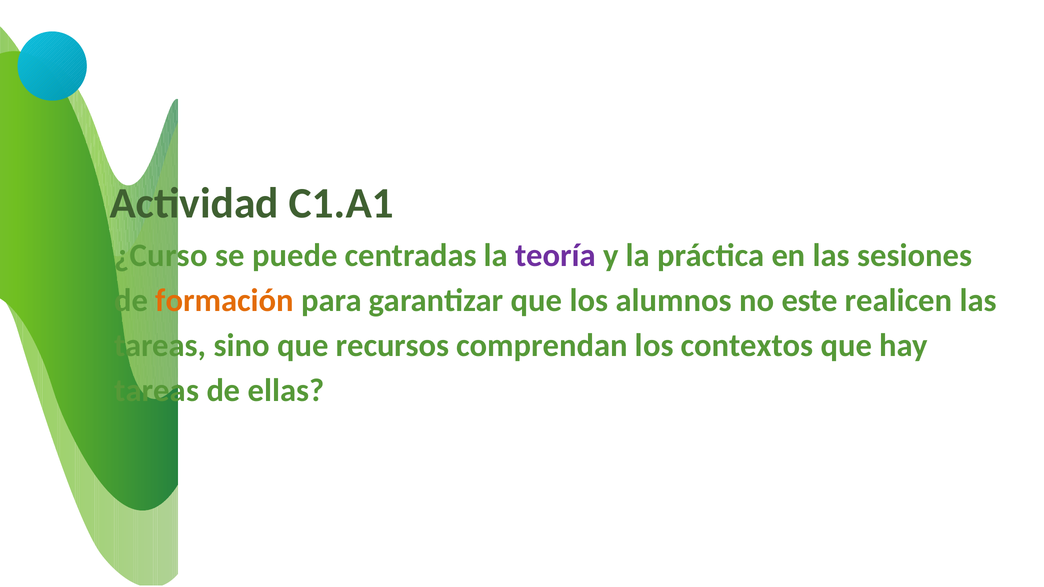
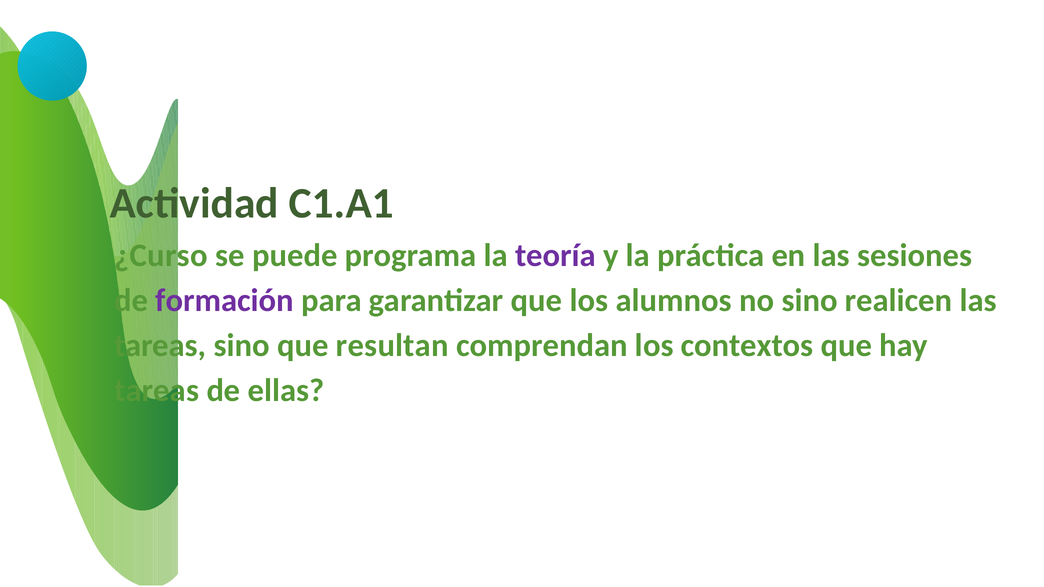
centradas: centradas -> programa (411, 256)
formación colour: orange -> purple (225, 301)
no este: este -> sino (810, 301)
recursos: recursos -> resultan (392, 346)
